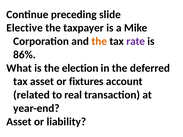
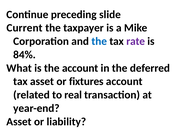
Elective: Elective -> Current (25, 28)
the colour: orange -> blue (99, 41)
86%: 86% -> 84% (25, 55)
the election: election -> account (80, 68)
